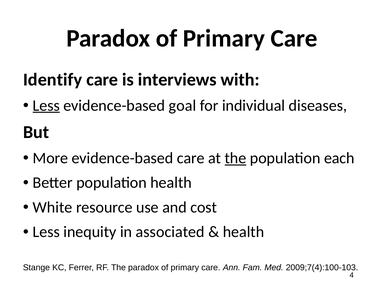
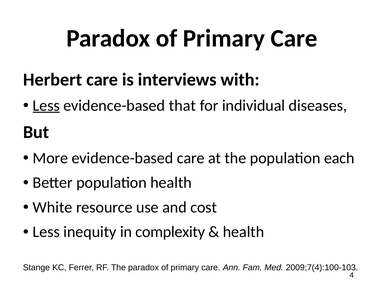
Identify: Identify -> Herbert (53, 80)
goal: goal -> that (182, 105)
the underline: present -> none (235, 158)
associated: associated -> complexity (170, 232)
